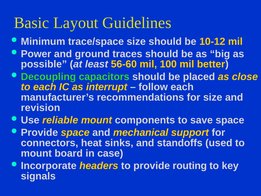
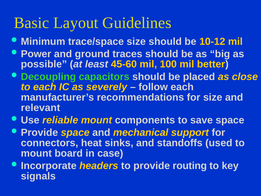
56-60: 56-60 -> 45-60 (124, 64)
interrupt: interrupt -> severely (107, 87)
revision: revision -> relevant (41, 108)
